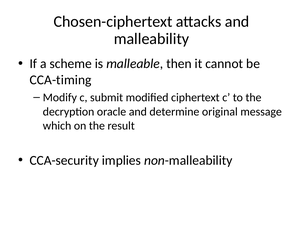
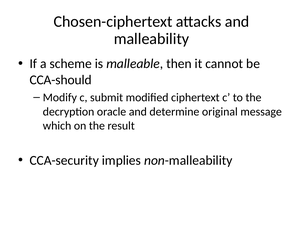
CCA-timing: CCA-timing -> CCA-should (61, 80)
